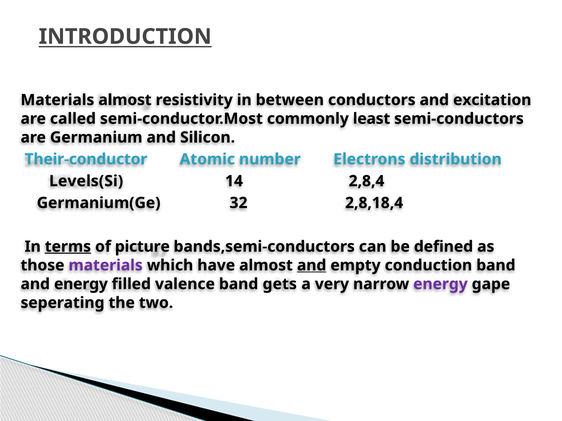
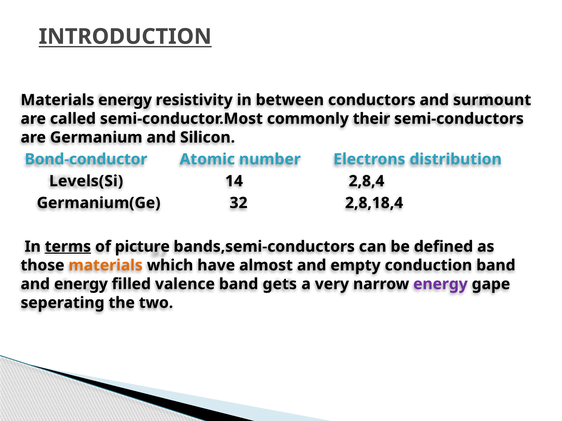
Materials almost: almost -> energy (125, 100)
excitation: excitation -> surmount (492, 100)
least: least -> their (372, 119)
Their-conductor: Their-conductor -> Bond-conductor (86, 159)
materials colour: purple -> orange (106, 266)
and underline: present -> none (312, 266)
